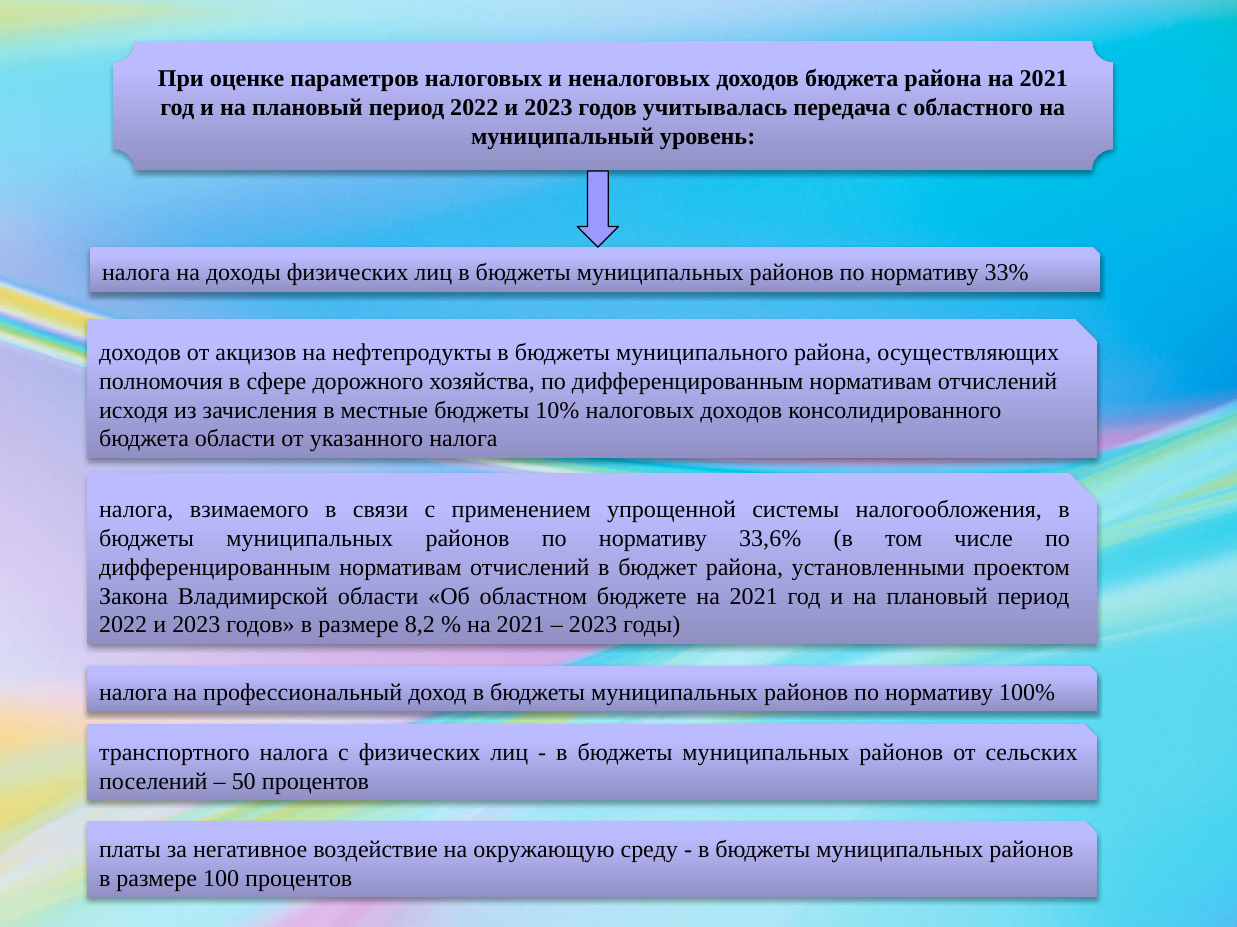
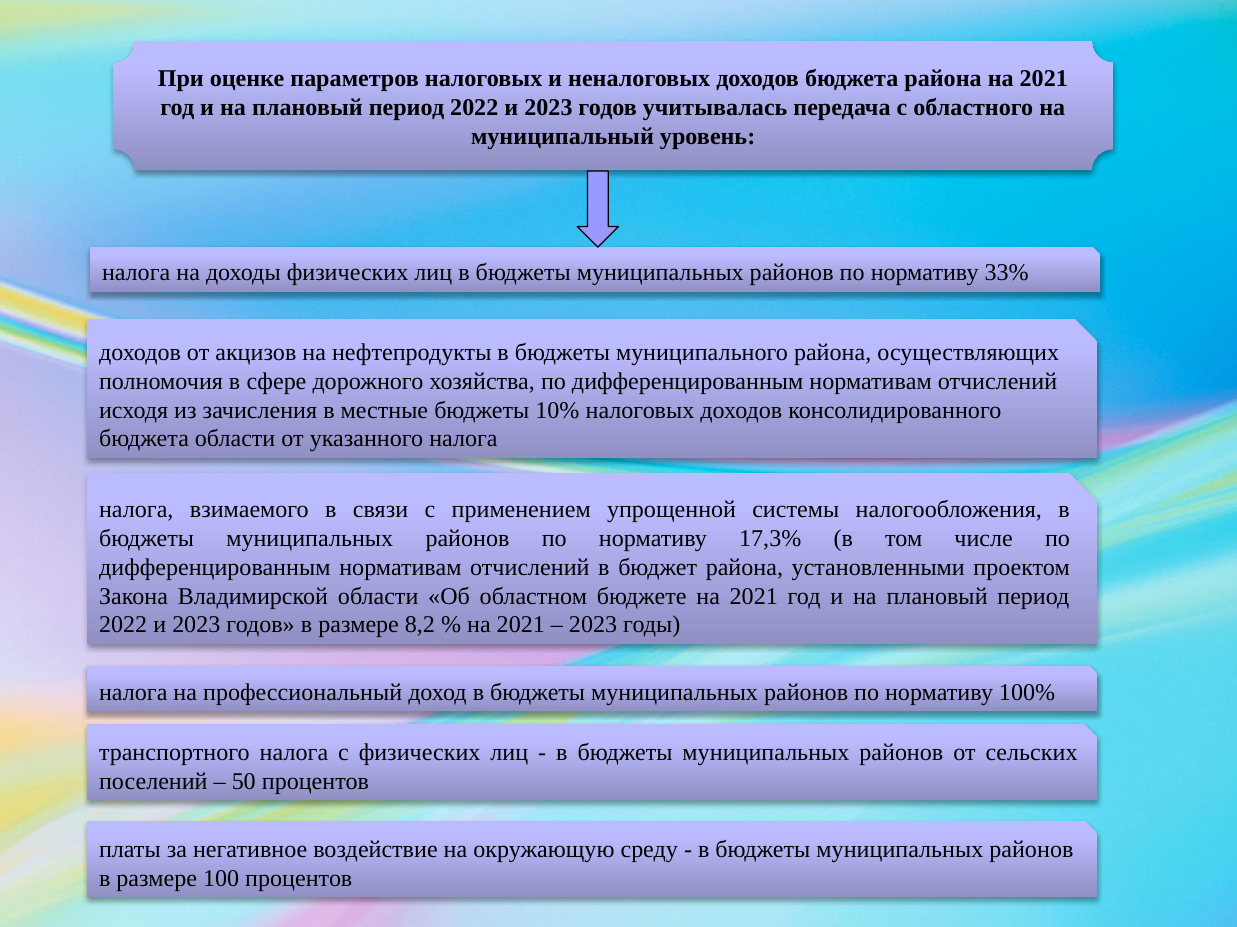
33,6%: 33,6% -> 17,3% (770, 539)
